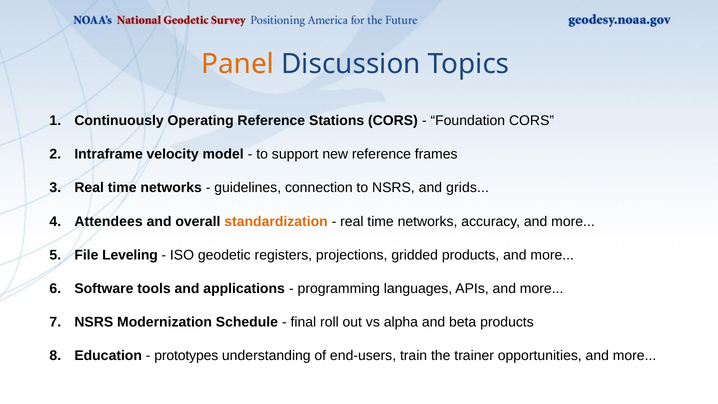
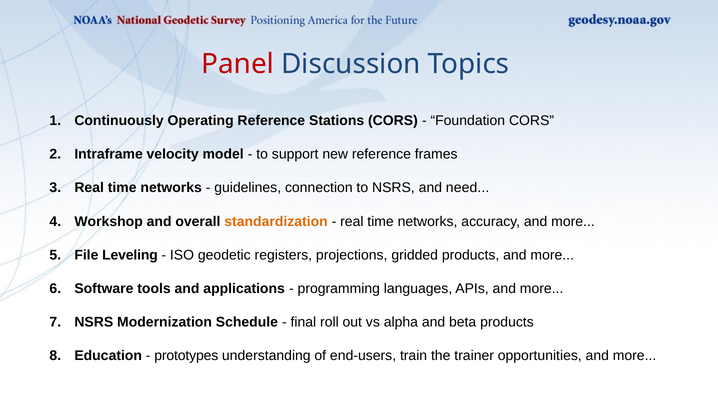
Panel colour: orange -> red (238, 64)
grids: grids -> need (468, 188)
Attendees: Attendees -> Workshop (109, 221)
